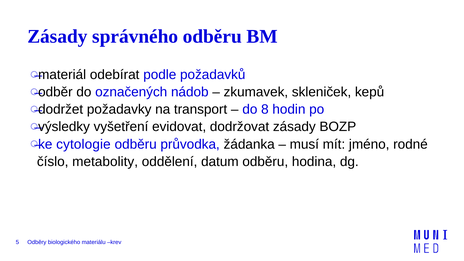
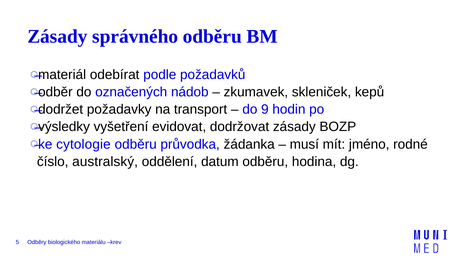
8: 8 -> 9 (265, 109)
metabolity: metabolity -> australský (105, 162)
